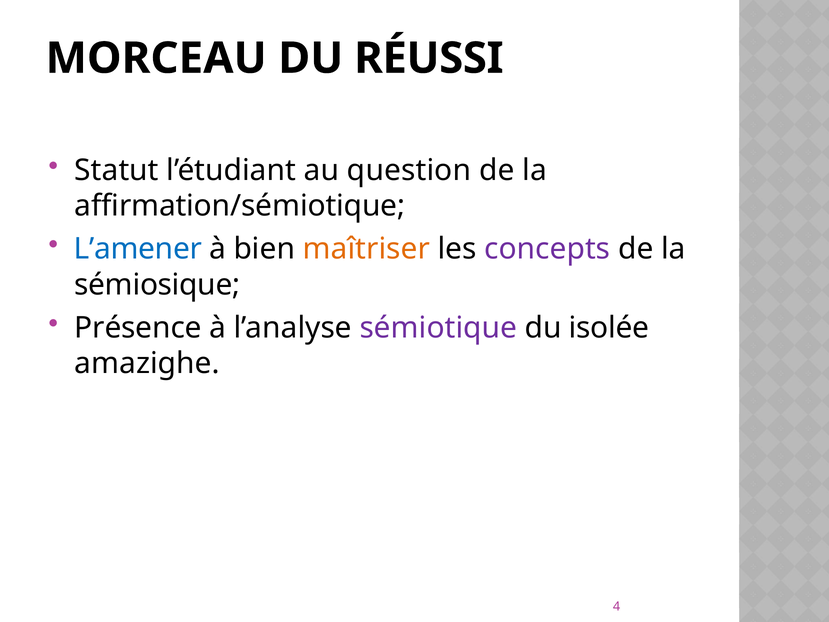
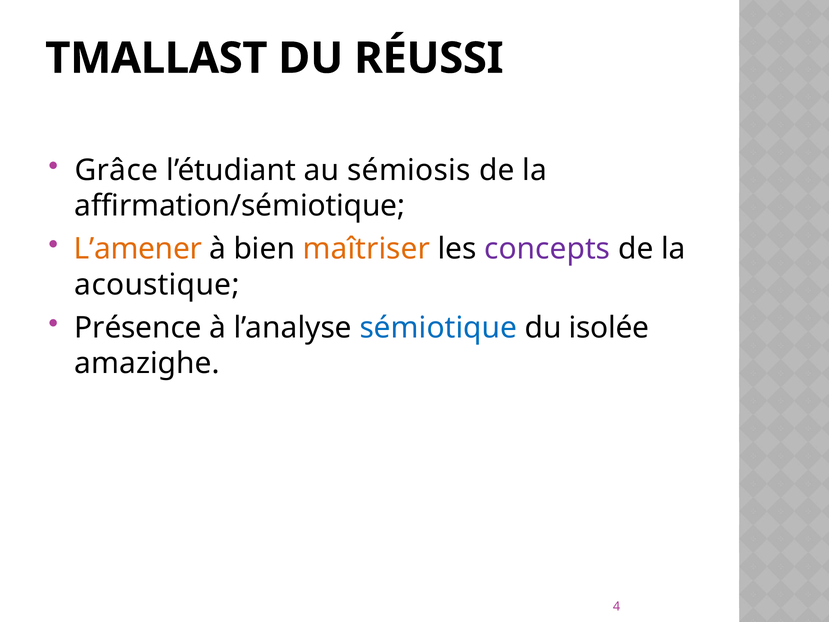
MORCEAU: MORCEAU -> TMALLAST (156, 58)
Statut: Statut -> Grâce (116, 170)
question: question -> sémiosis (409, 170)
L’amener colour: blue -> orange (138, 249)
sémiosique: sémiosique -> acoustique (157, 285)
sémiotique colour: purple -> blue (438, 327)
